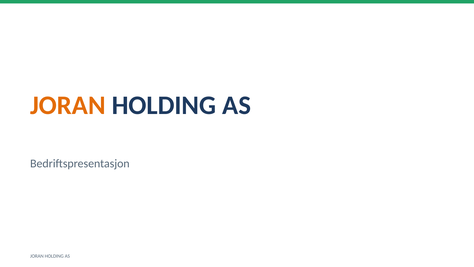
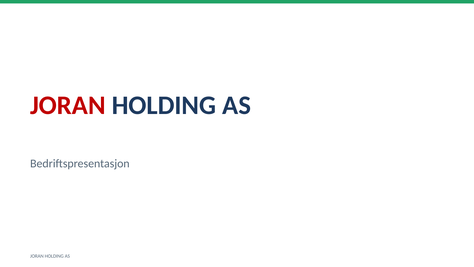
JORAN colour: orange -> red (68, 105)
